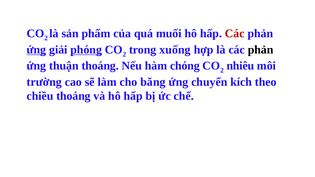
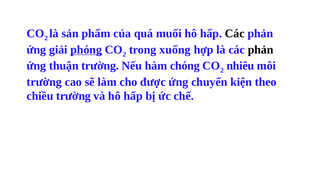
Các colour: red -> black (235, 34)
ứng underline: present -> none (36, 50)
thuận thoáng: thoáng -> trường (100, 66)
băng: băng -> được (153, 82)
kích: kích -> kiện (241, 82)
chiều thoáng: thoáng -> trường (74, 96)
